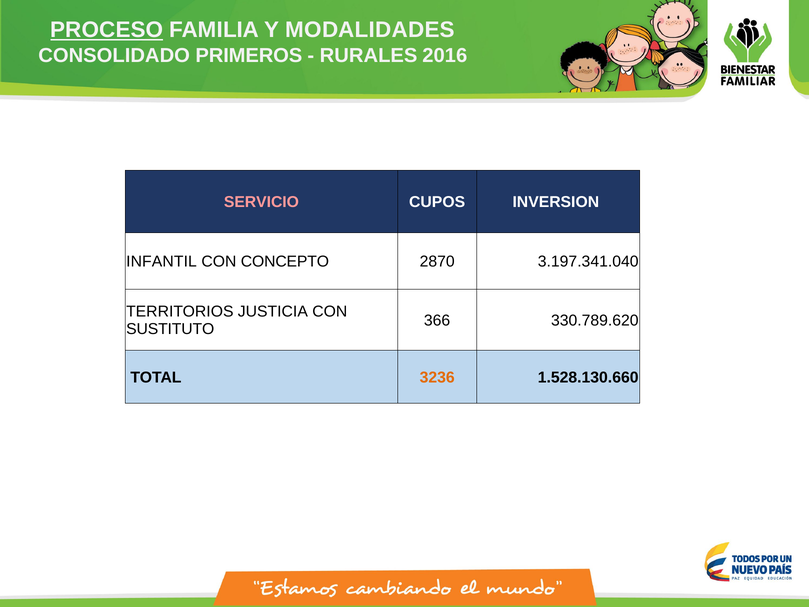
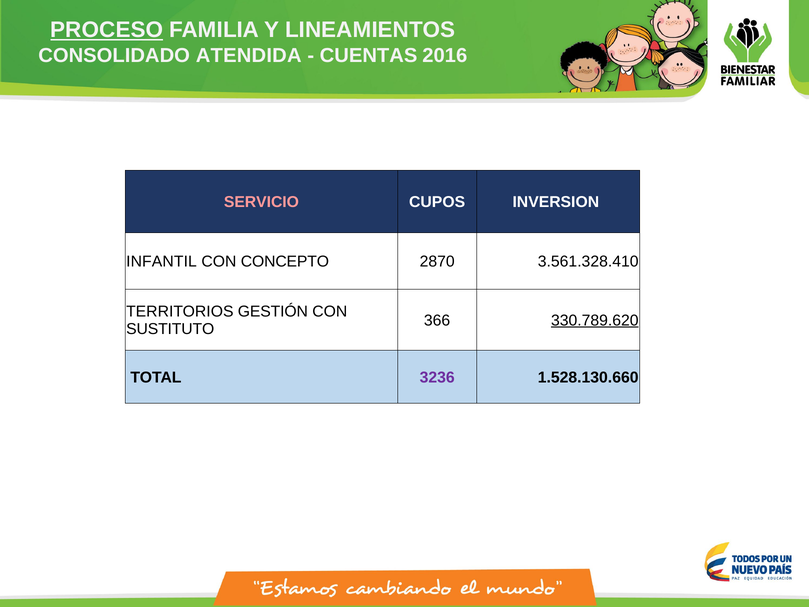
MODALIDADES: MODALIDADES -> LINEAMIENTOS (370, 30)
PRIMEROS: PRIMEROS -> ATENDIDA (249, 55)
RURALES: RURALES -> CUENTAS (369, 55)
3.197.341.040: 3.197.341.040 -> 3.561.328.410 (588, 261)
JUSTICIA: JUSTICIA -> GESTIÓN (273, 311)
330.789.620 underline: none -> present (595, 320)
3236 colour: orange -> purple (437, 377)
